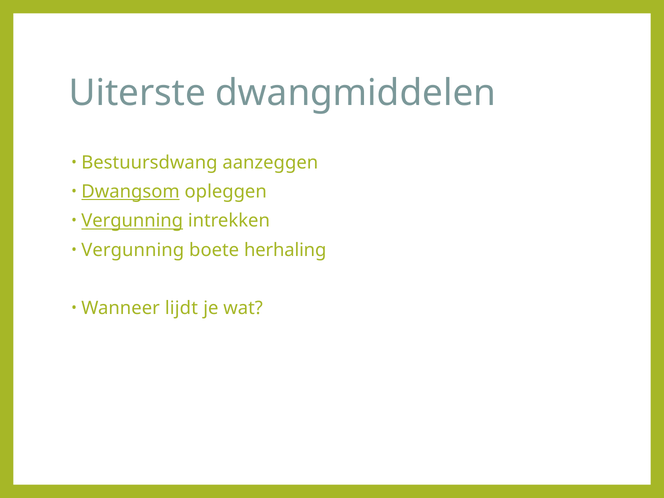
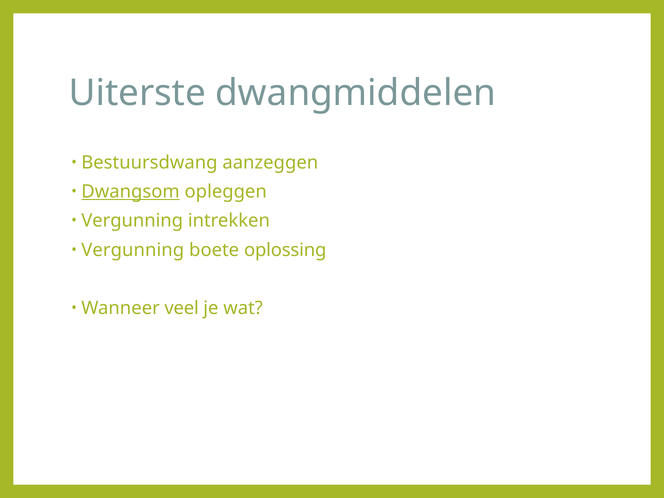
Vergunning underline: present -> none (132, 221)
herhaling: herhaling -> oplossing (285, 250)
lijdt: lijdt -> veel (182, 308)
